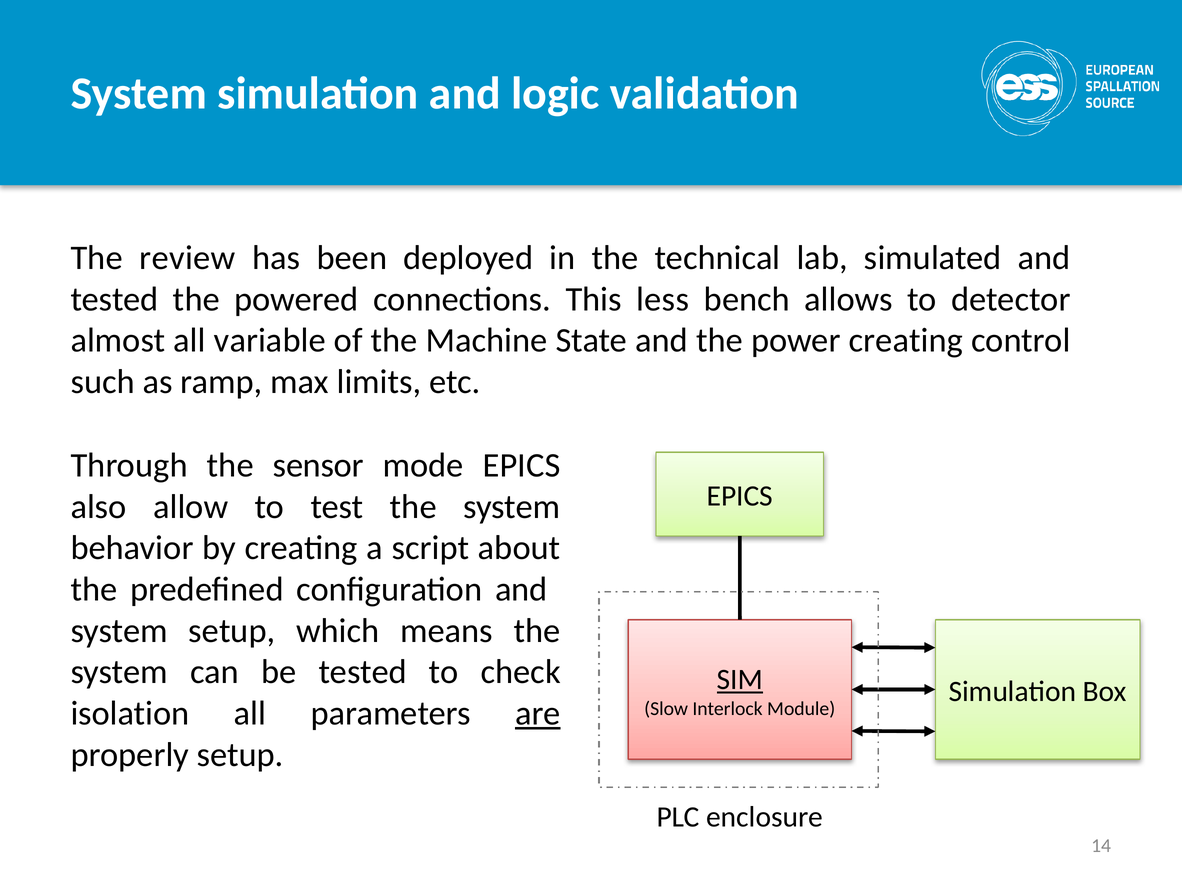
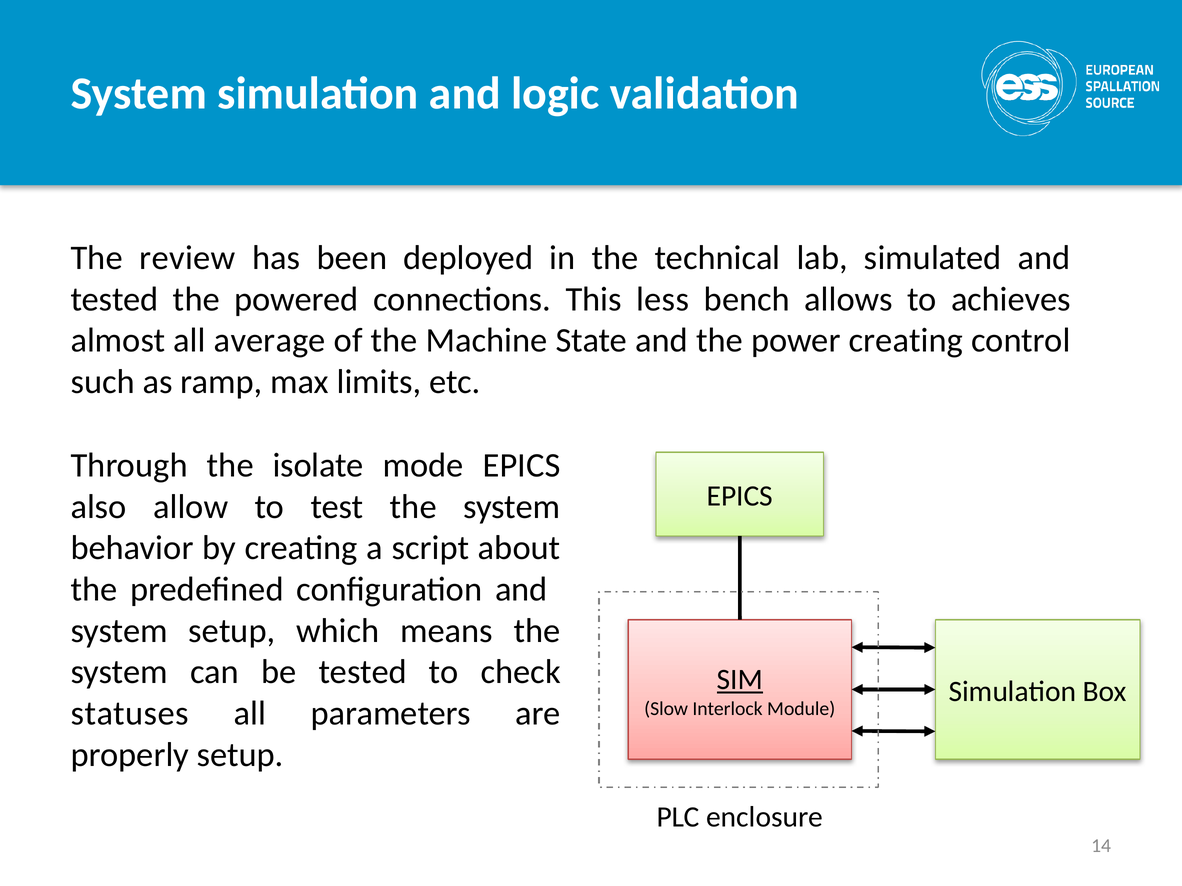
detector: detector -> achieves (1011, 299)
variable: variable -> average (270, 341)
sensor: sensor -> isolate (318, 466)
isolation: isolation -> statuses (130, 714)
are underline: present -> none (538, 714)
